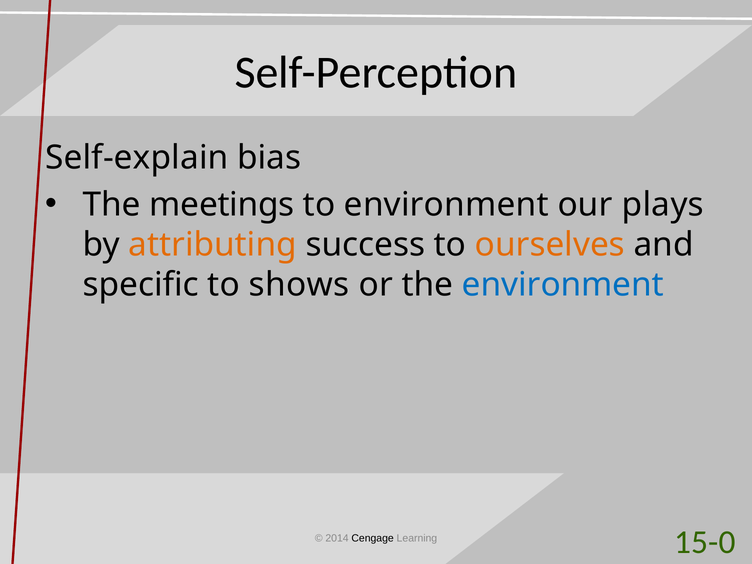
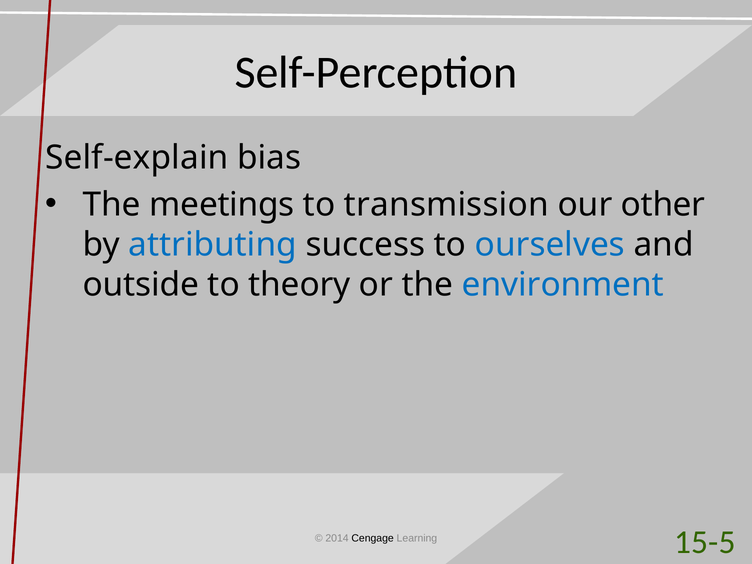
to environment: environment -> transmission (446, 205)
plays: plays -> other (663, 205)
attributing colour: orange -> blue (213, 245)
ourselves colour: orange -> blue (550, 245)
specific: specific -> outside (141, 285)
shows: shows -> theory (299, 285)
15-0: 15-0 -> 15-5 (705, 542)
